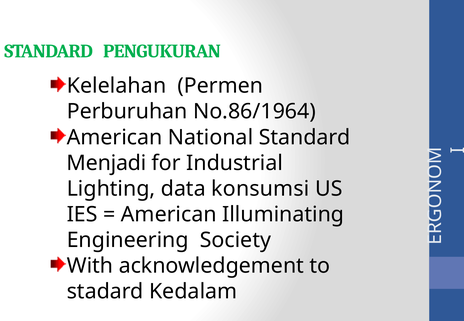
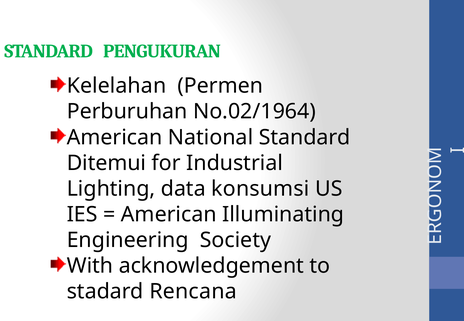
No.86/1964: No.86/1964 -> No.02/1964 (254, 112)
Menjadi: Menjadi -> Ditemui (106, 163)
Kedalam: Kedalam -> Rencana (193, 292)
